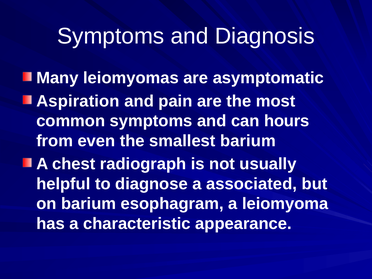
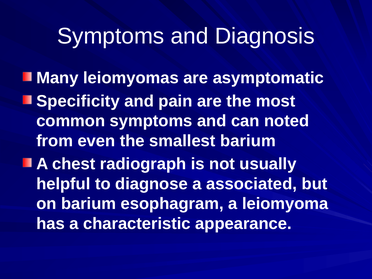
Aspiration: Aspiration -> Specificity (78, 101)
hours: hours -> noted (287, 121)
